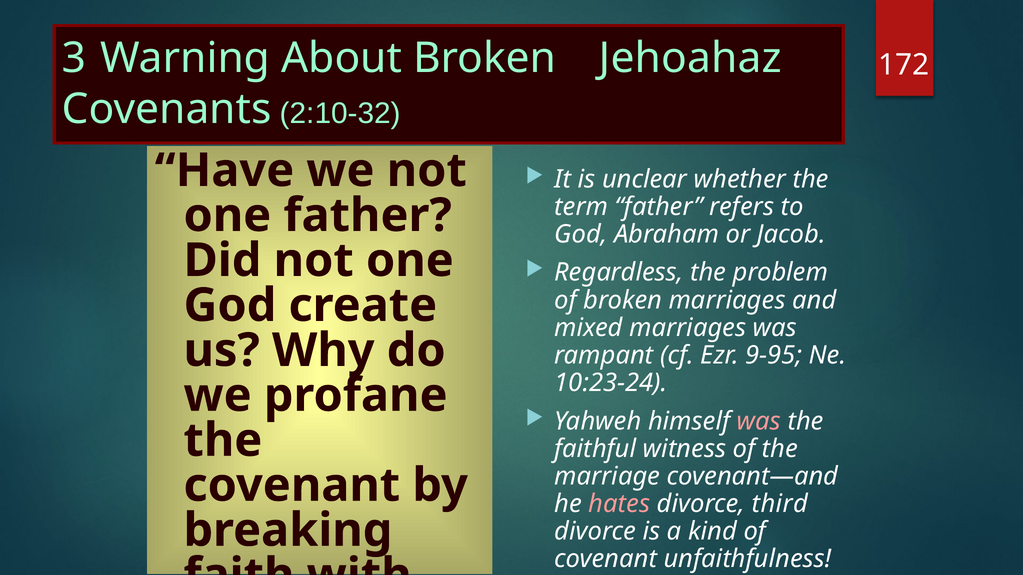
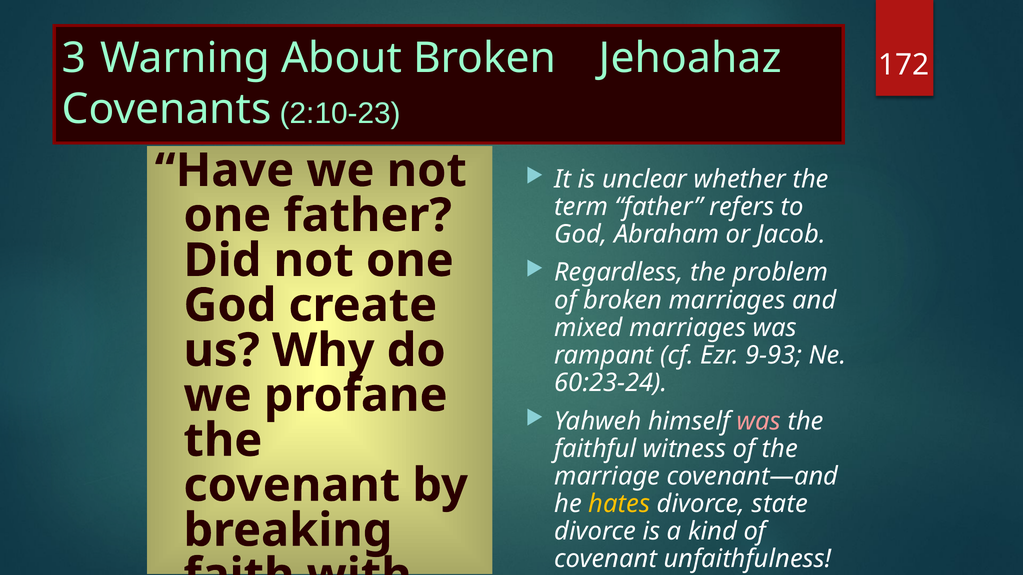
2:10-32: 2:10-32 -> 2:10-23 (340, 113)
9-95: 9-95 -> 9-93 (774, 356)
10:23-24: 10:23-24 -> 60:23-24 (611, 383)
hates colour: pink -> yellow (619, 504)
third: third -> state (780, 504)
